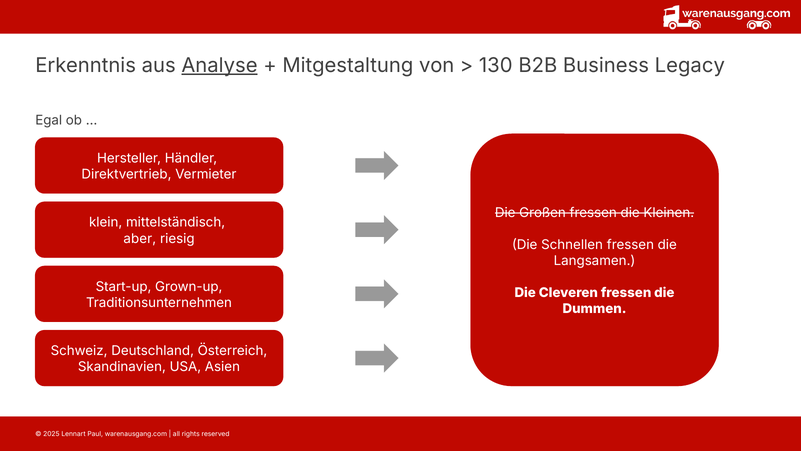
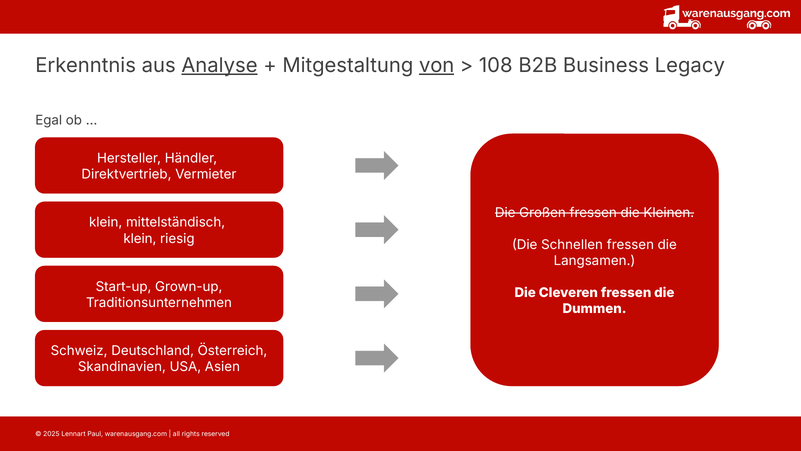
von underline: none -> present (437, 65)
130: 130 -> 108 (496, 65)
aber: aber -> klein (140, 238)
